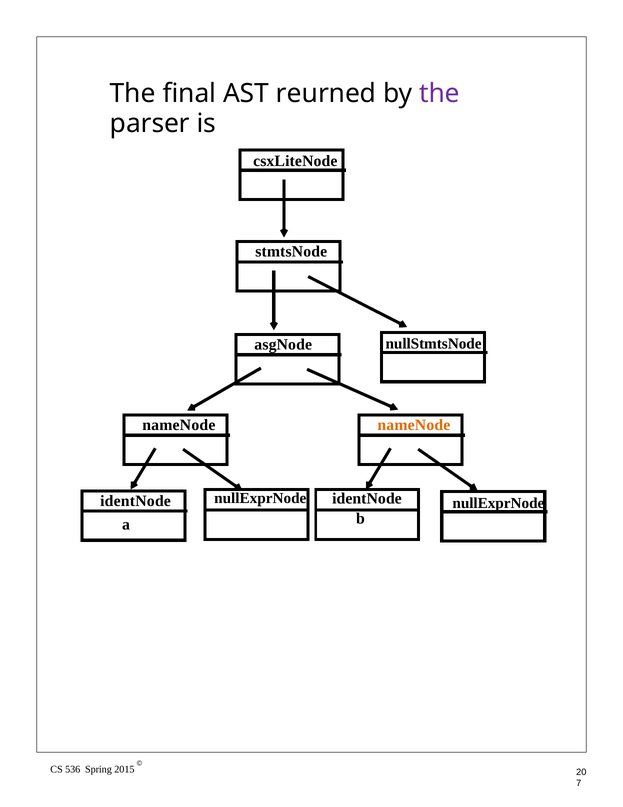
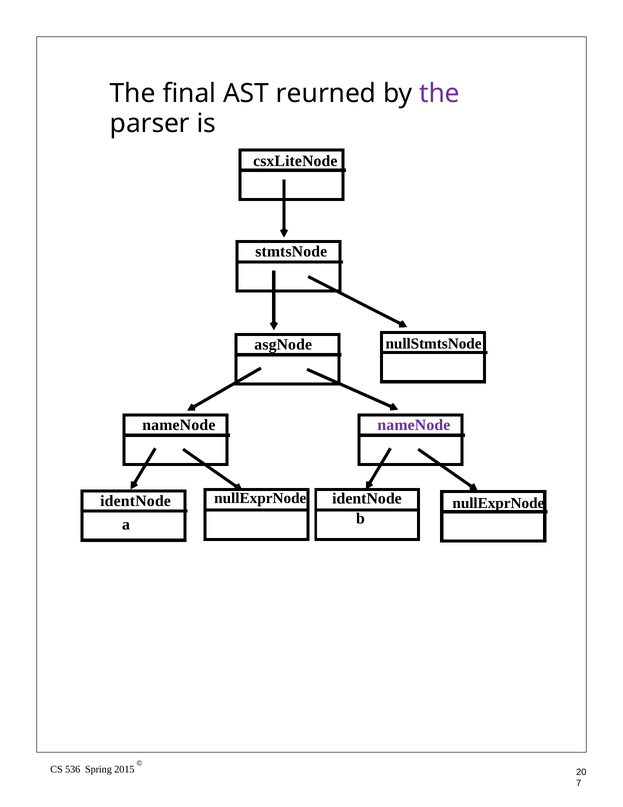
nameNode colour: orange -> purple (414, 425)
